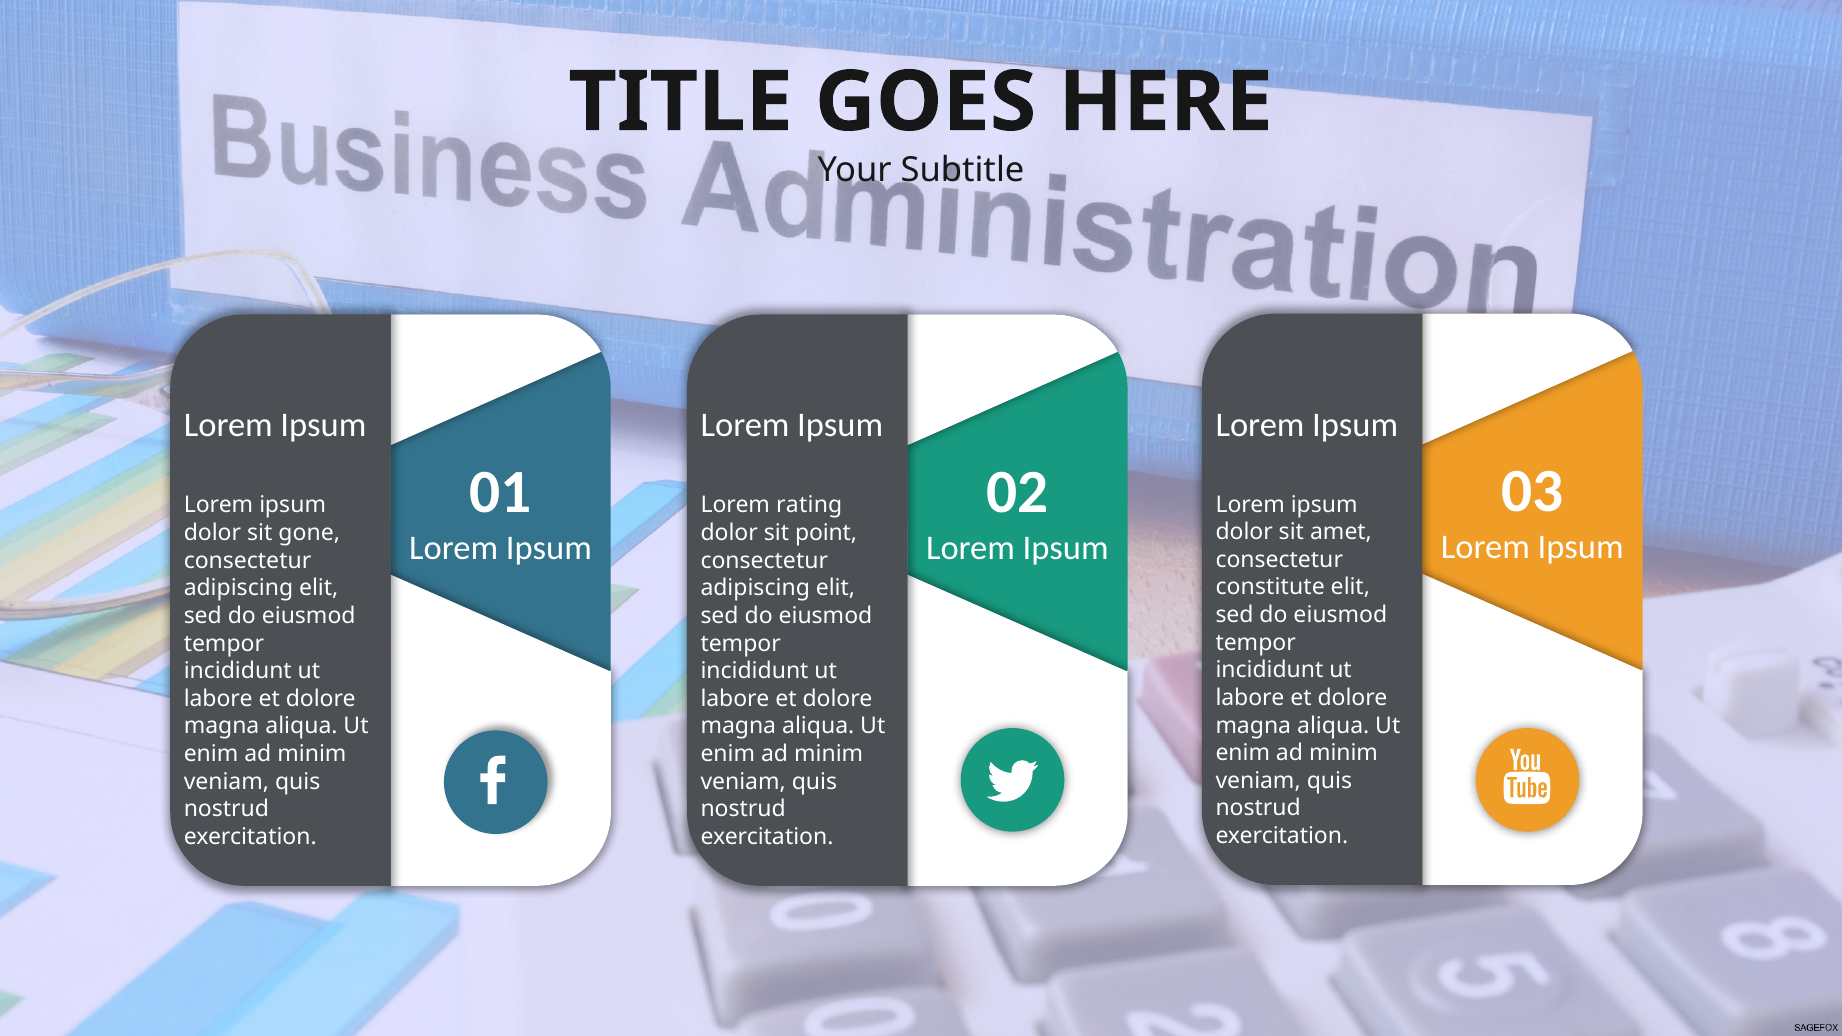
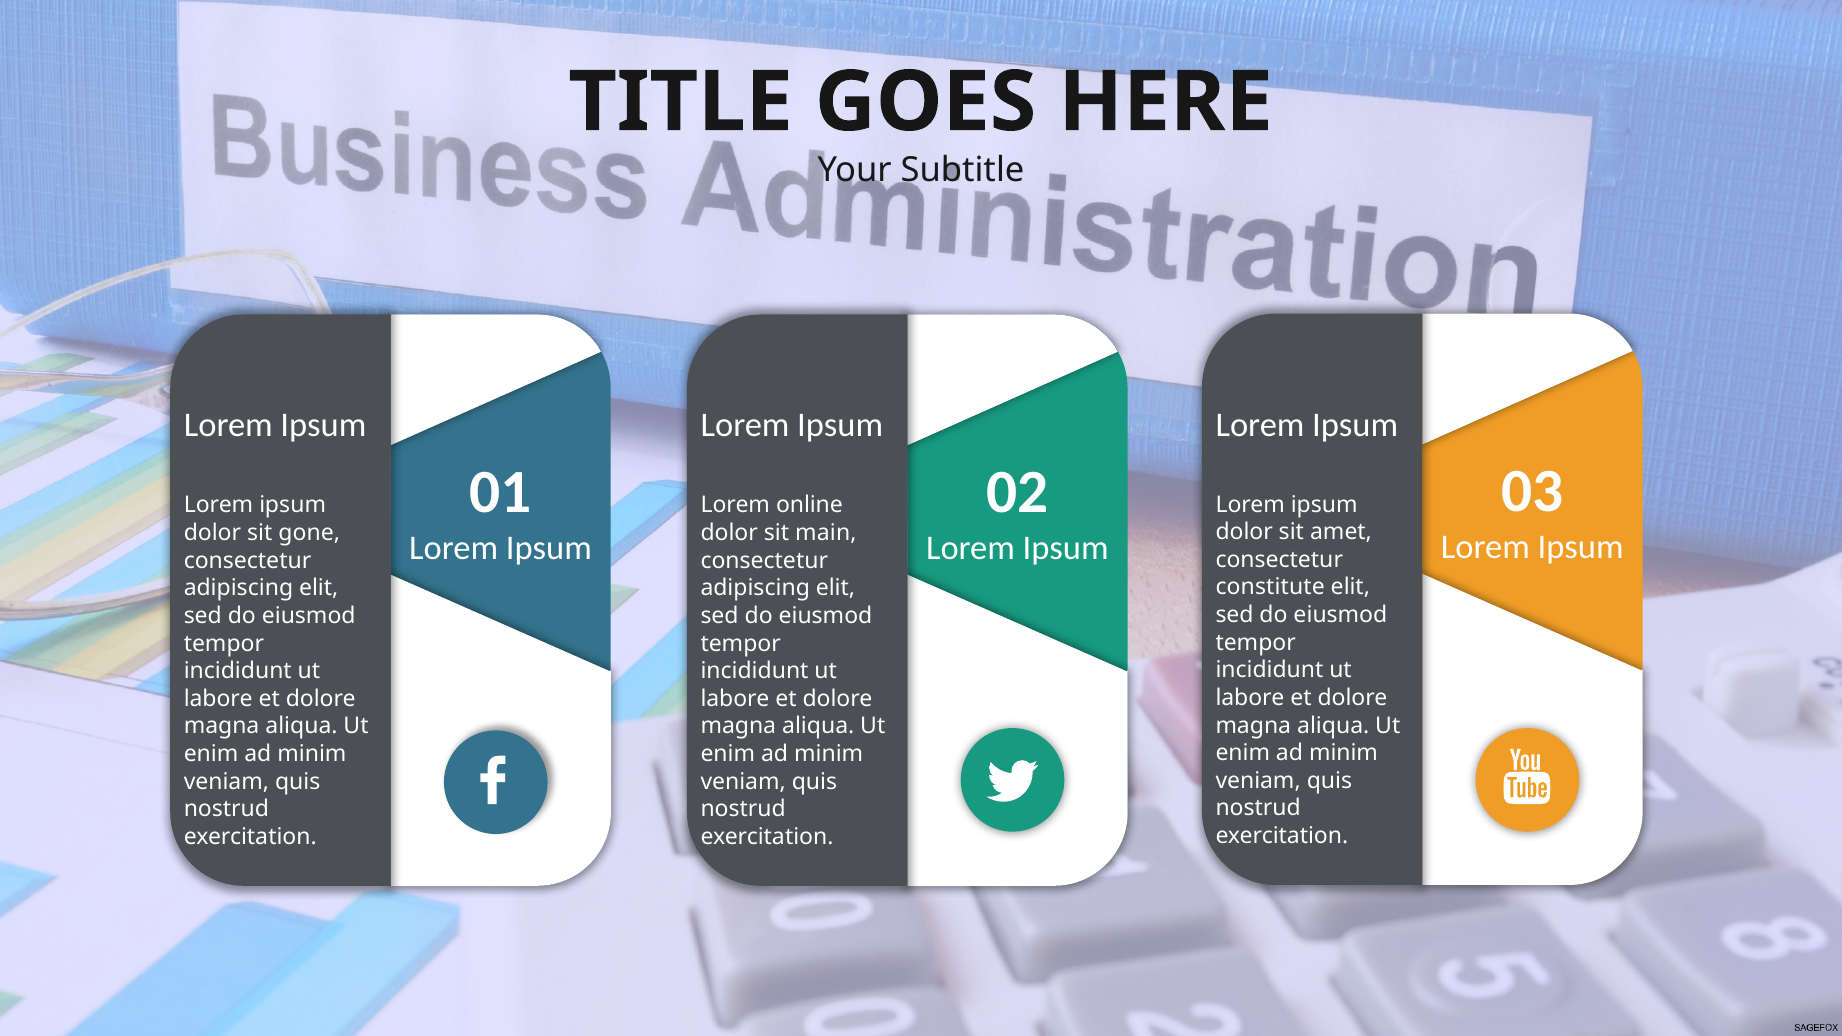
rating: rating -> online (809, 505)
point: point -> main (826, 533)
